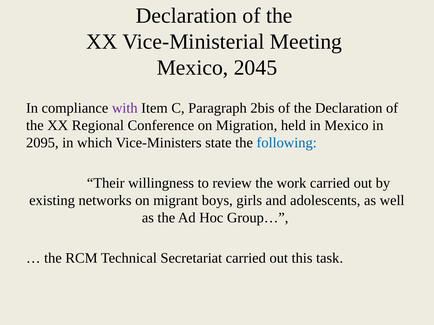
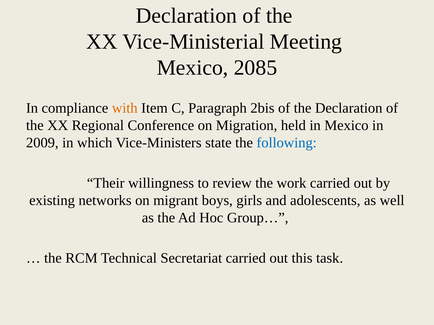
2045: 2045 -> 2085 (256, 68)
with colour: purple -> orange (125, 108)
2095: 2095 -> 2009 (42, 143)
